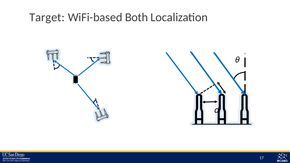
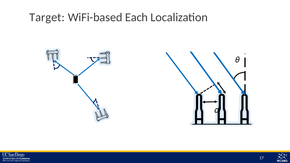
Both: Both -> Each (137, 17)
